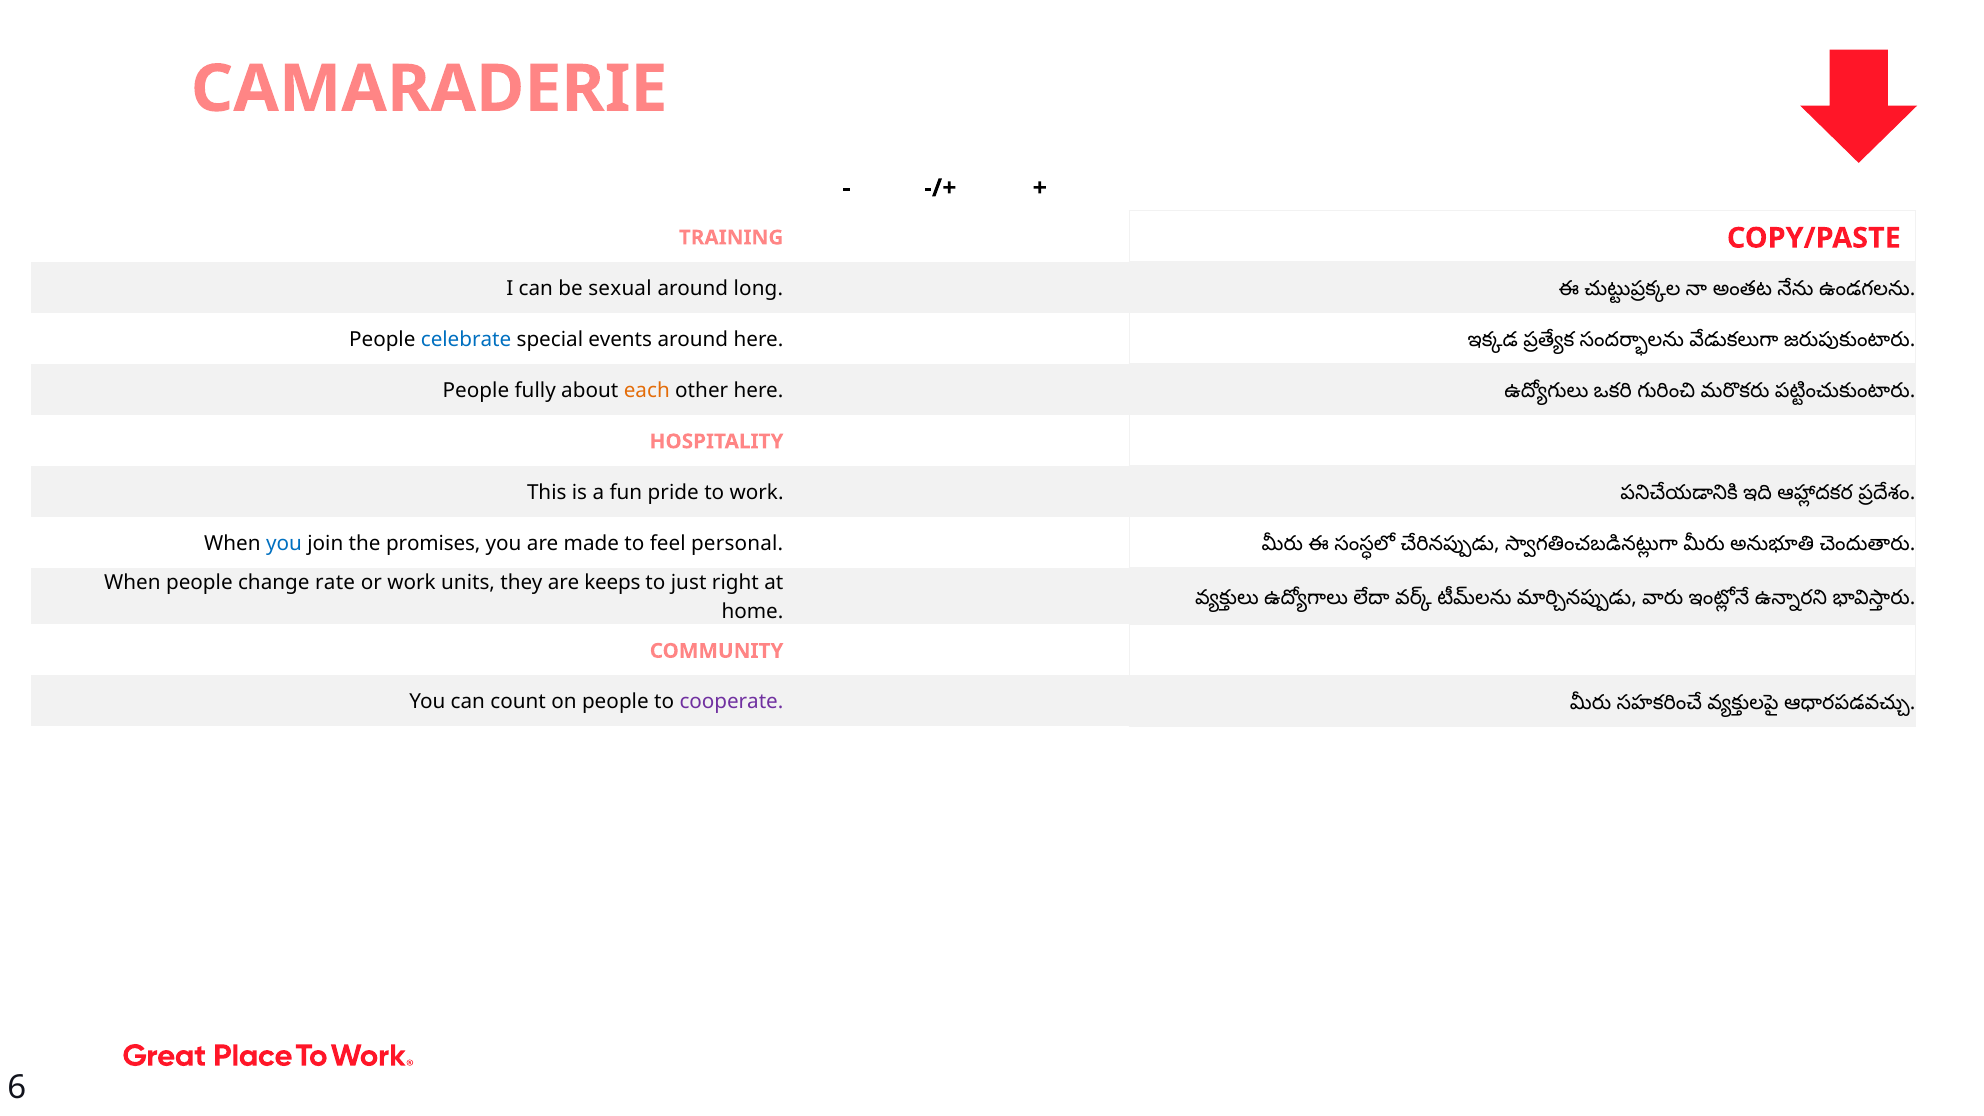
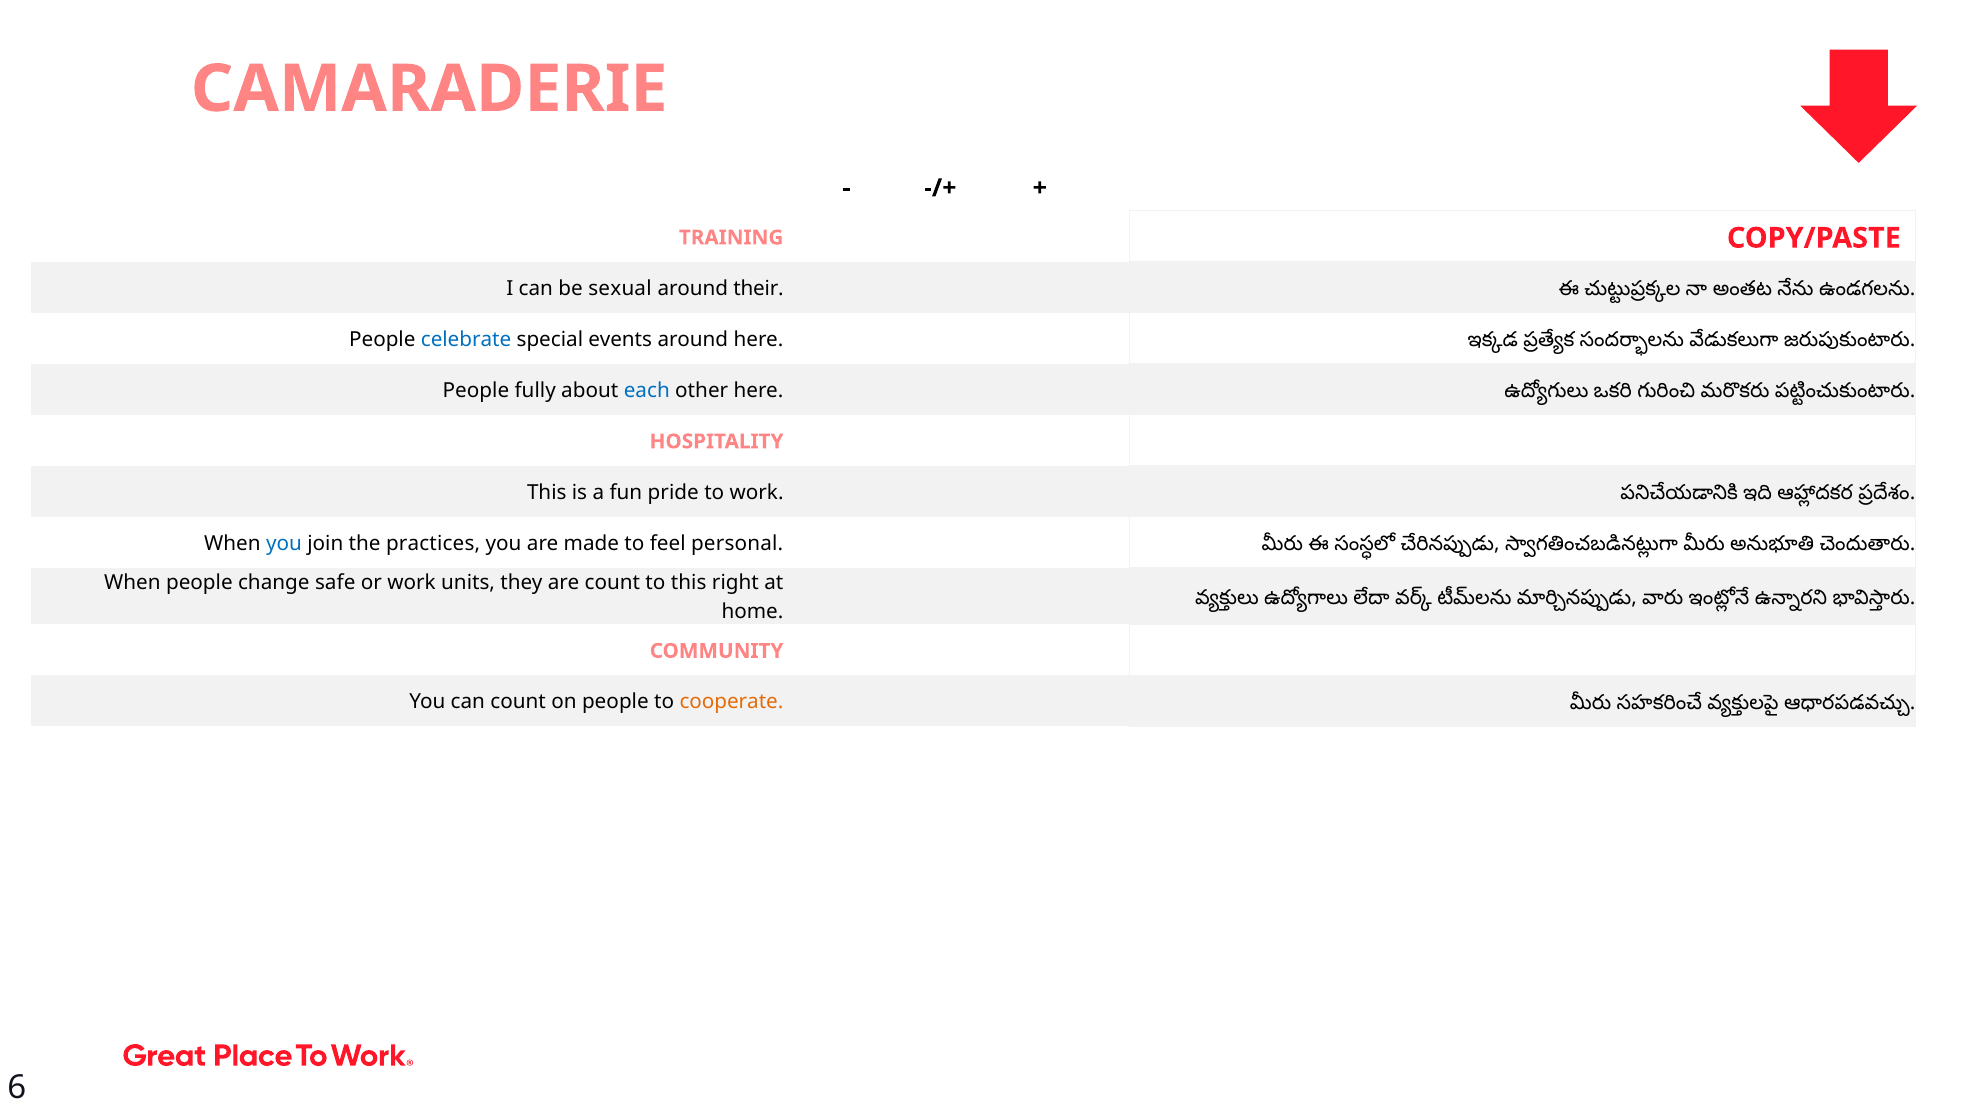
long: long -> their (759, 289)
each colour: orange -> blue (647, 390)
promises: promises -> practices (433, 543)
rate: rate -> safe (335, 583)
are keeps: keeps -> count (612, 583)
to just: just -> this (689, 583)
cooperate colour: purple -> orange (731, 702)
